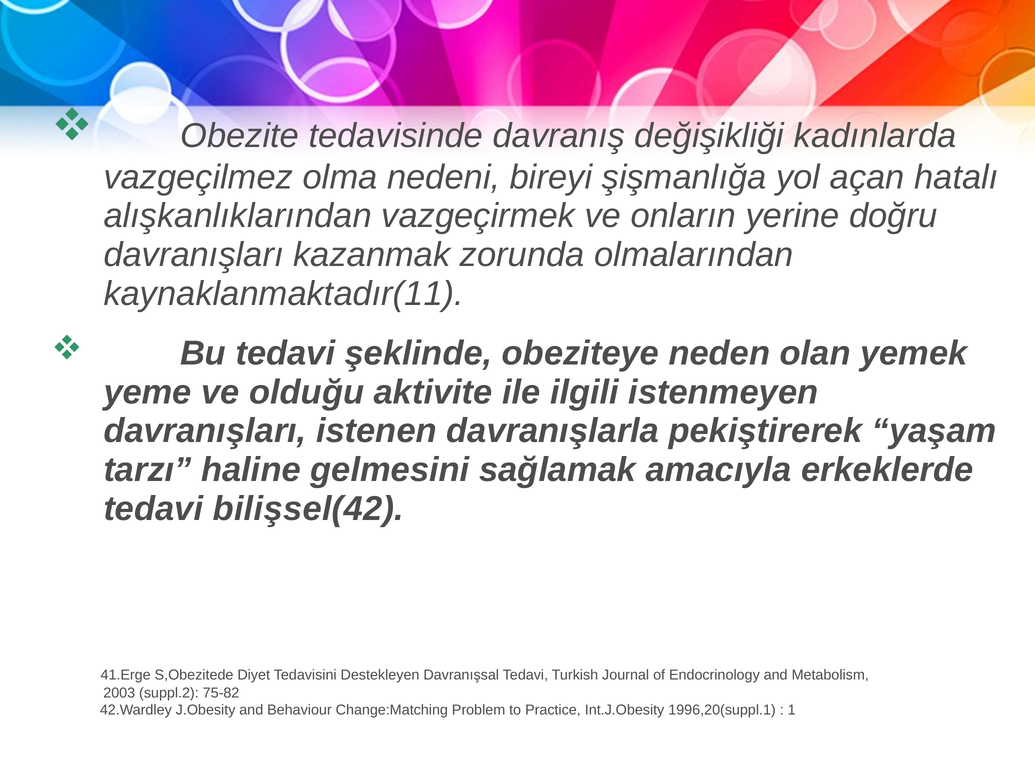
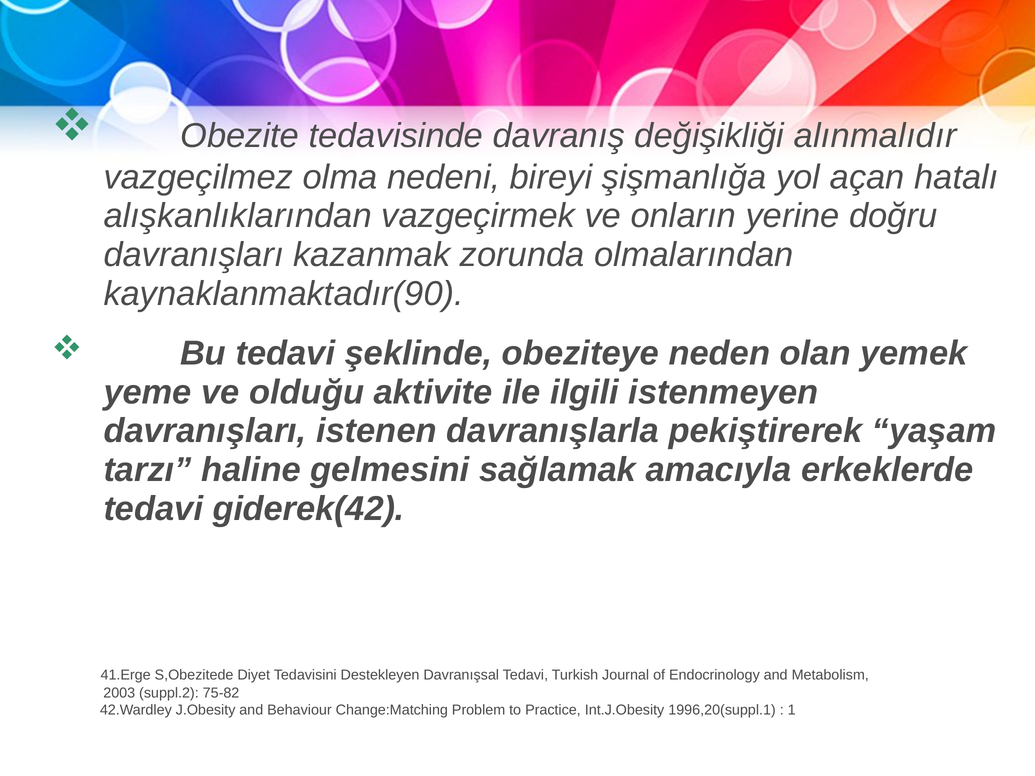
kadınlarda: kadınlarda -> alınmalıdır (875, 136)
kaynaklanmaktadır(11: kaynaklanmaktadır(11 -> kaynaklanmaktadır(90 (284, 294)
bilişsel(42: bilişsel(42 -> giderek(42 (309, 509)
